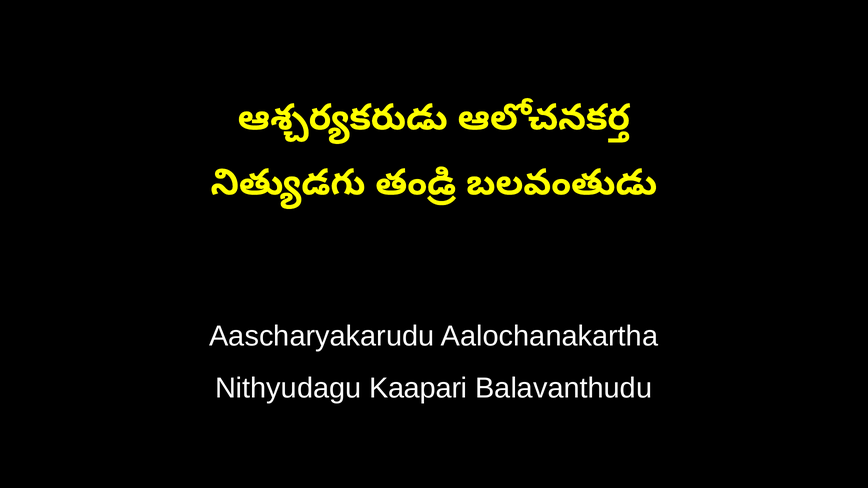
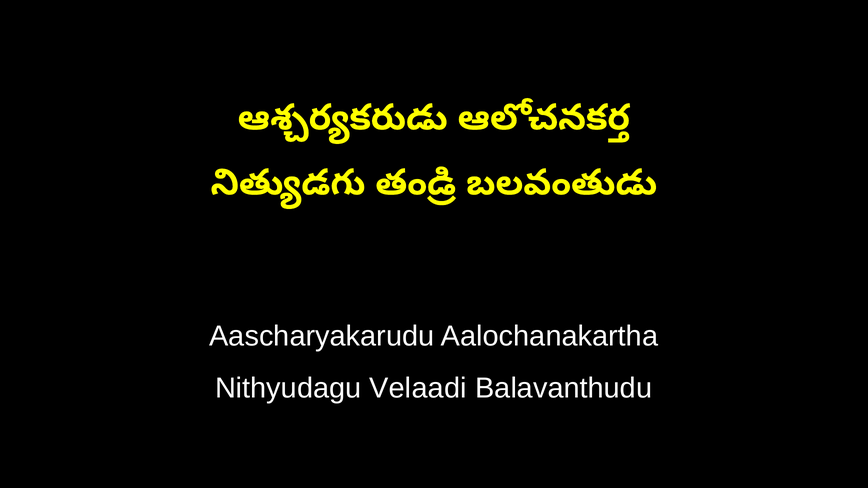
Kaapari: Kaapari -> Velaadi (418, 388)
